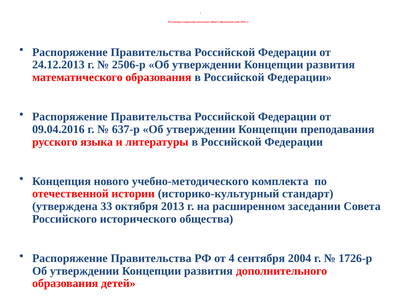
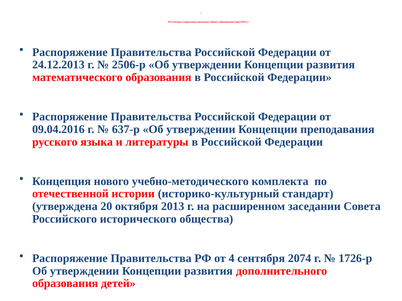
33: 33 -> 20 (106, 207)
2004: 2004 -> 2074 (300, 259)
